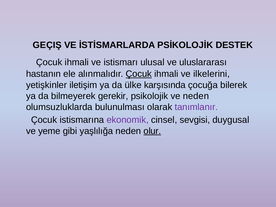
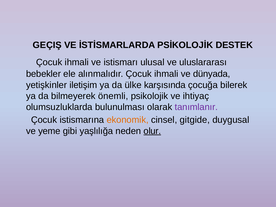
hastanın: hastanın -> bebekler (43, 74)
Çocuk underline: present -> none (139, 74)
ilkelerini: ilkelerini -> dünyada (212, 74)
gerekir: gerekir -> önemli (113, 96)
ve neden: neden -> ihtiyaç (196, 96)
ekonomik colour: purple -> orange (128, 120)
sevgisi: sevgisi -> gitgide (195, 120)
